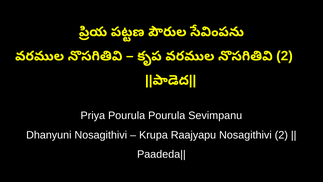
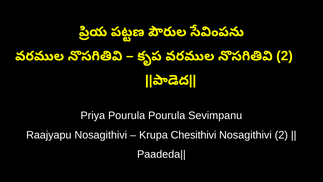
Dhanyuni: Dhanyuni -> Raajyapu (49, 135)
Raajyapu: Raajyapu -> Chesithivi (193, 135)
